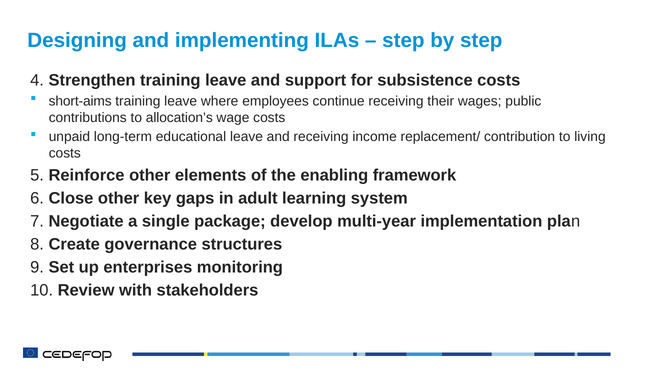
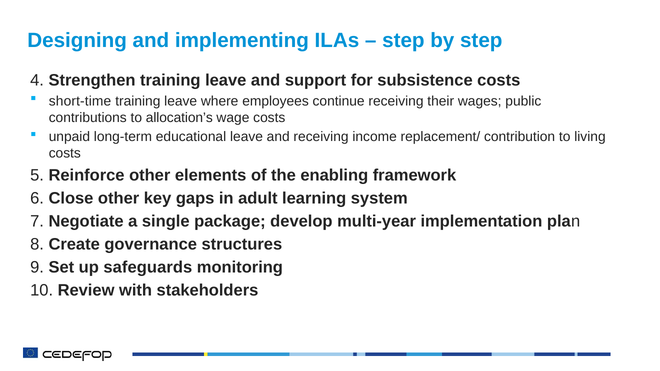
short-aims: short-aims -> short-time (80, 101)
enterprises: enterprises -> safeguards (148, 268)
